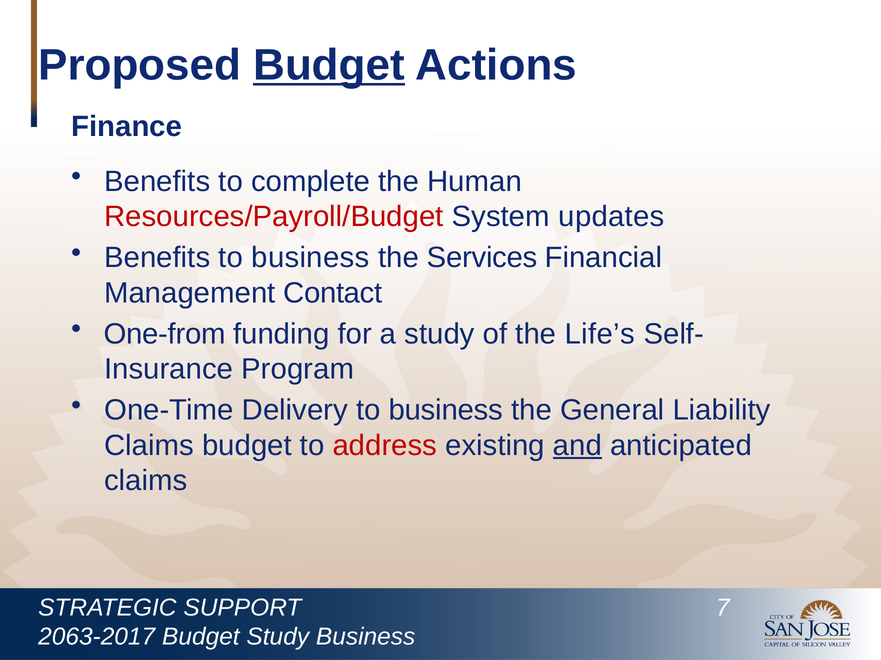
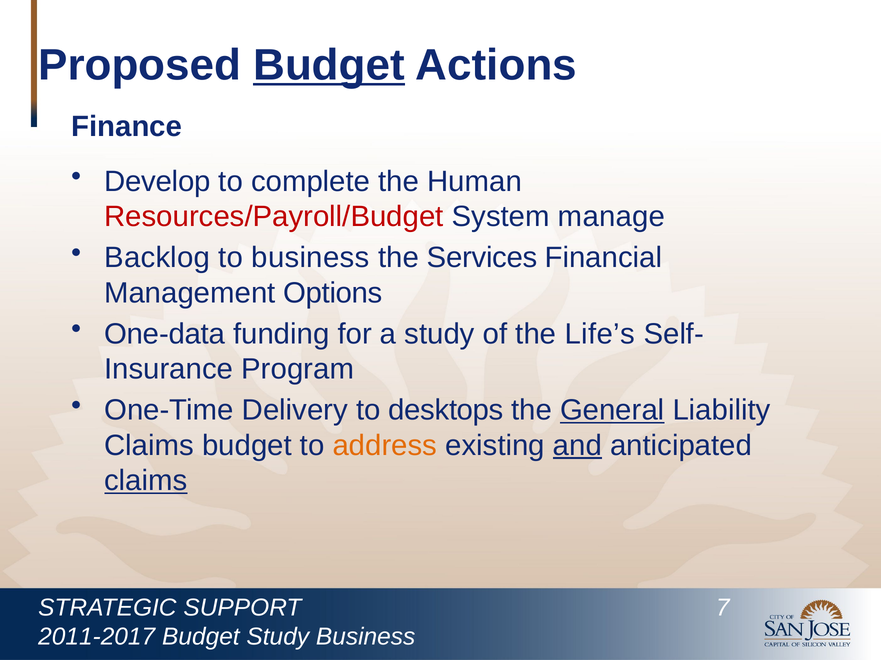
Benefits: Benefits -> Develop (157, 182)
updates: updates -> manage (612, 217)
Benefits: Benefits -> Backlog (157, 258)
Contact: Contact -> Options (333, 293)
One-from: One-from -> One-data (165, 334)
business: business -> desktops (446, 411)
General underline: none -> present (612, 411)
address colour: red -> orange (385, 446)
claims underline: none -> present (146, 481)
2063-2017: 2063-2017 -> 2011-2017 (97, 638)
